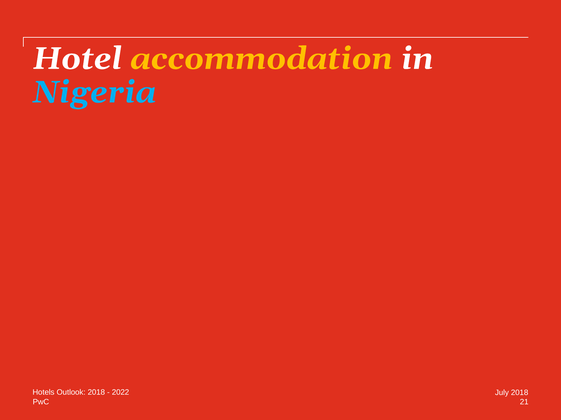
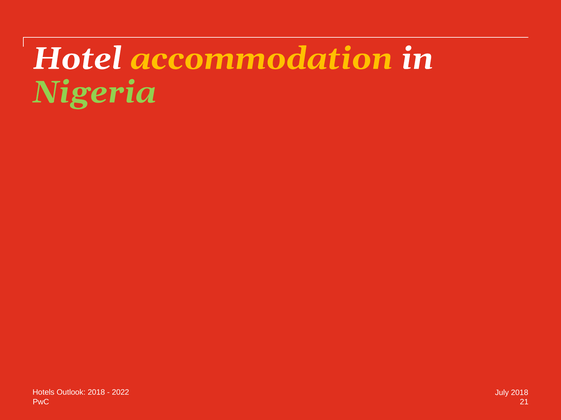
Nigeria colour: light blue -> light green (94, 92)
